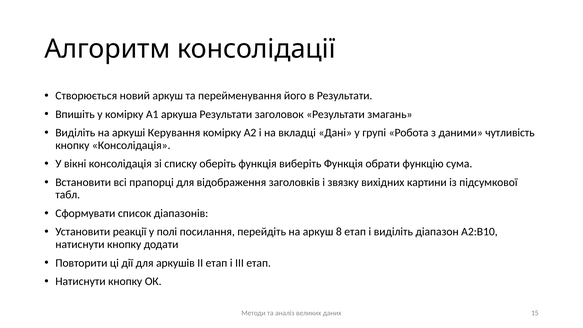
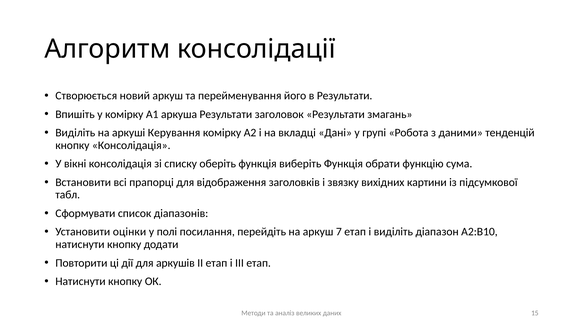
чутливість: чутливість -> тенденцій (510, 133)
реакції: реакції -> оцінки (130, 232)
8: 8 -> 7 (339, 232)
